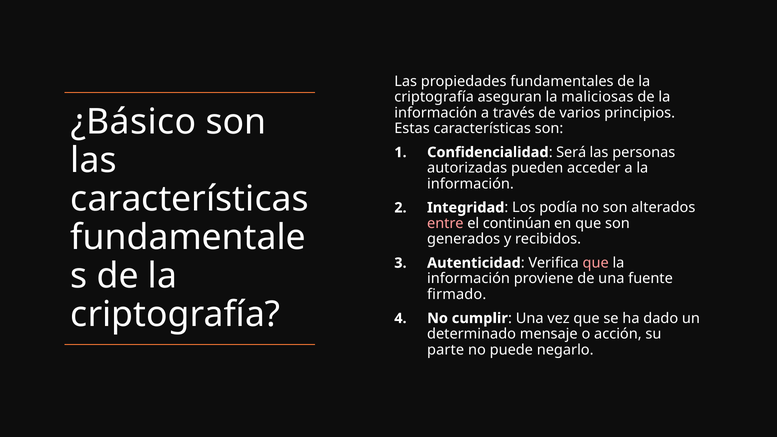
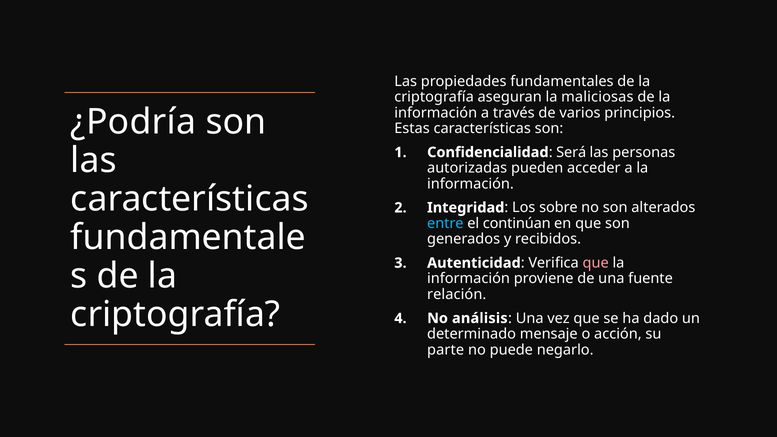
¿Básico: ¿Básico -> ¿Podría (133, 122)
podía: podía -> sobre (558, 208)
entre colour: pink -> light blue (445, 223)
firmado: firmado -> relación (457, 294)
cumplir: cumplir -> análisis (480, 318)
